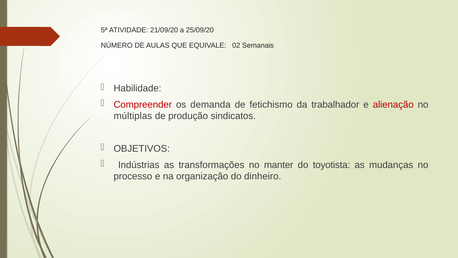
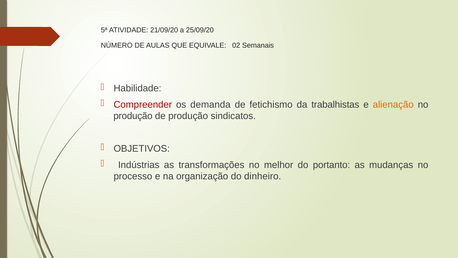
trabalhador: trabalhador -> trabalhistas (335, 105)
alienação colour: red -> orange (393, 105)
múltiplas: múltiplas -> produção (133, 116)
manter: manter -> melhor (279, 165)
toyotista: toyotista -> portanto (331, 165)
